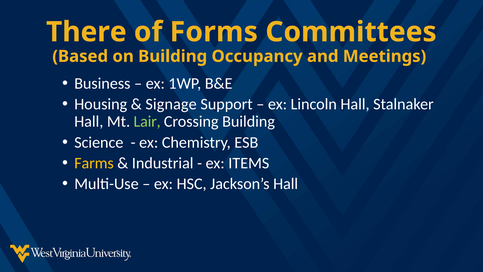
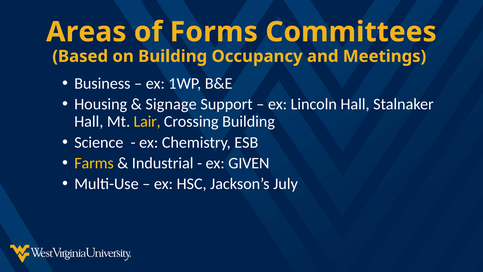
There: There -> Areas (86, 32)
Lair colour: light green -> yellow (147, 122)
ITEMS: ITEMS -> GIVEN (249, 163)
Jackson’s Hall: Hall -> July (286, 184)
